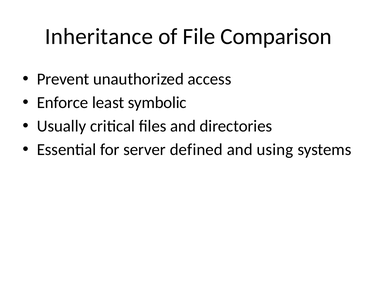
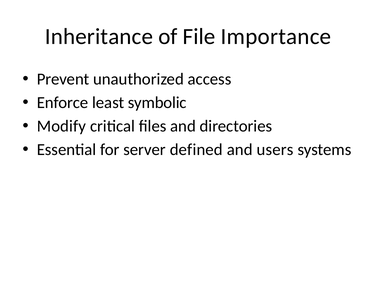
Comparison: Comparison -> Importance (276, 36)
Usually: Usually -> Modify (61, 126)
using: using -> users (275, 149)
